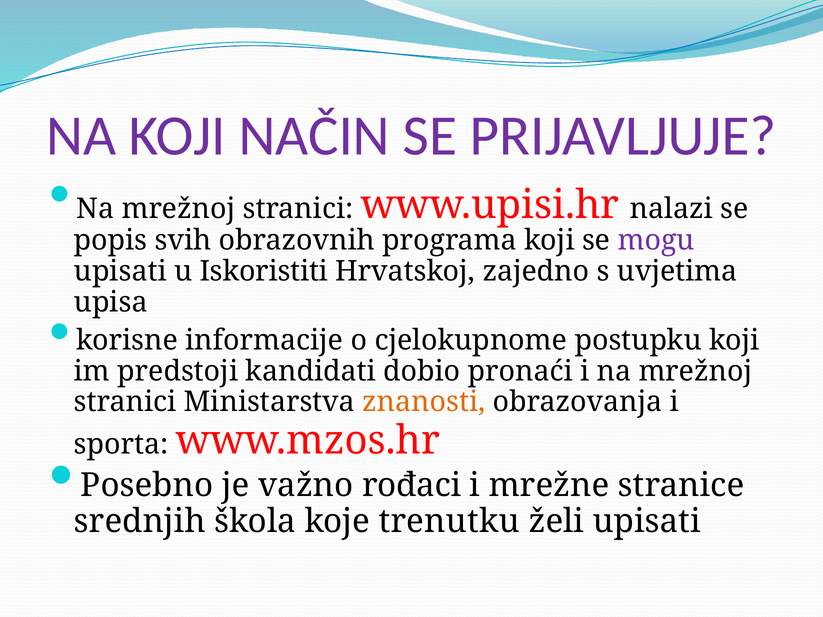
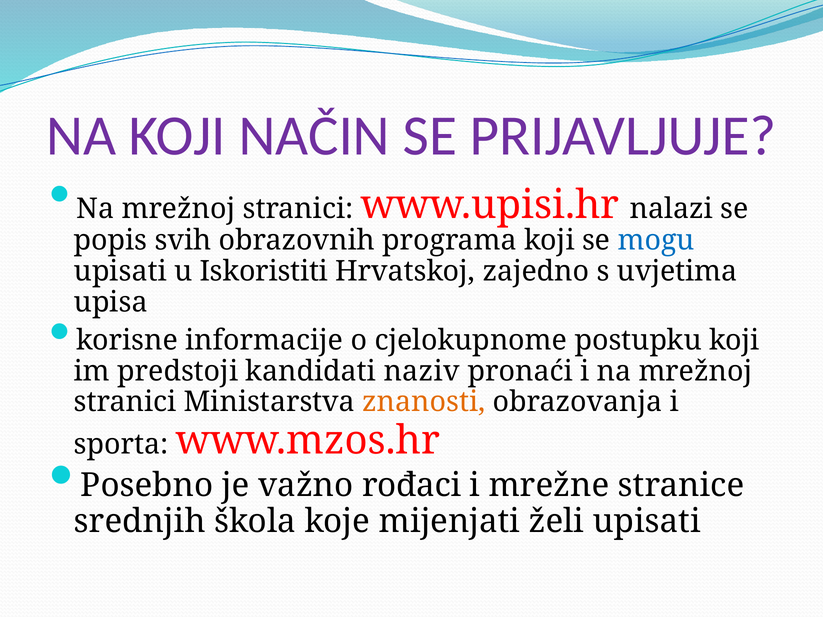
mogu colour: purple -> blue (656, 241)
dobio: dobio -> naziv (422, 371)
trenutku: trenutku -> mijenjati (449, 521)
